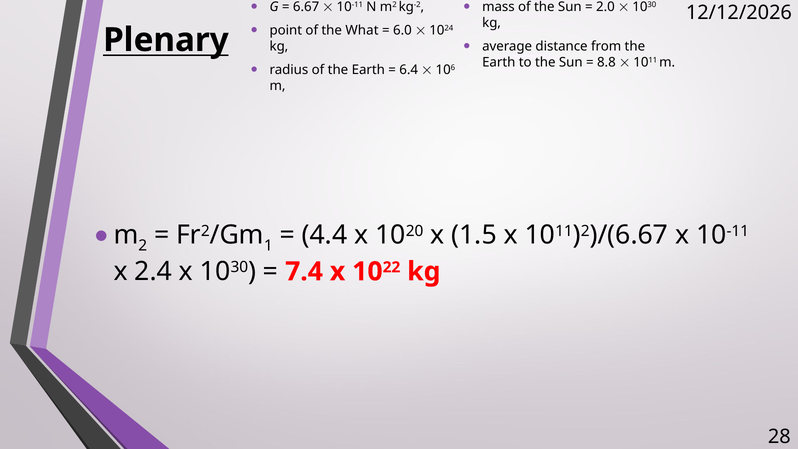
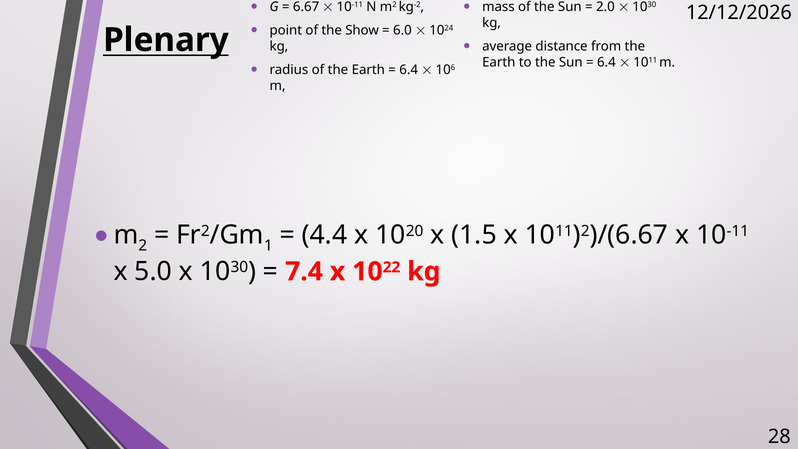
What: What -> Show (362, 31)
8.8: 8.8 -> 6.4 (606, 62)
2.4: 2.4 -> 5.0 (153, 271)
